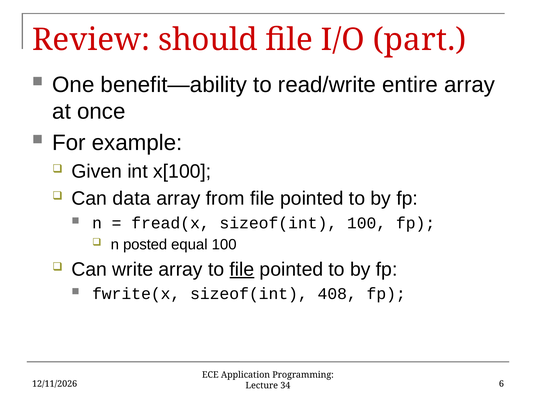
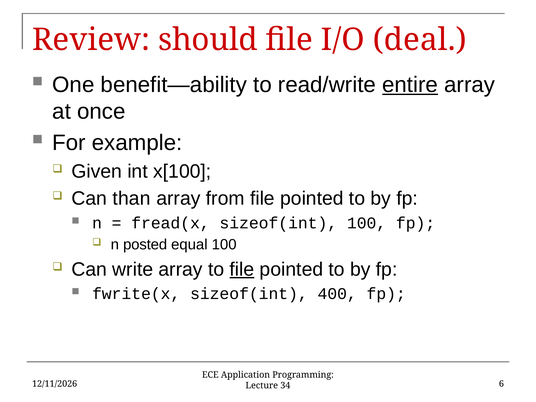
part: part -> deal (420, 40)
entire underline: none -> present (410, 85)
data: data -> than (132, 198)
408: 408 -> 400 (337, 294)
